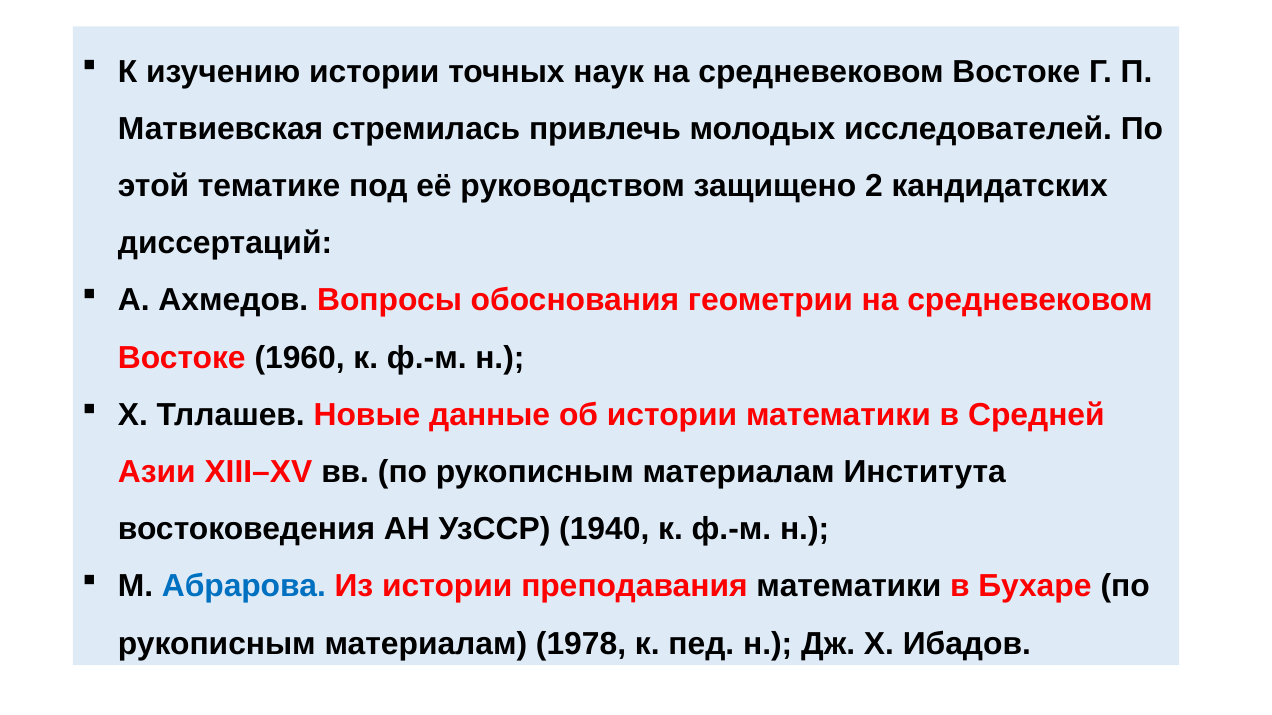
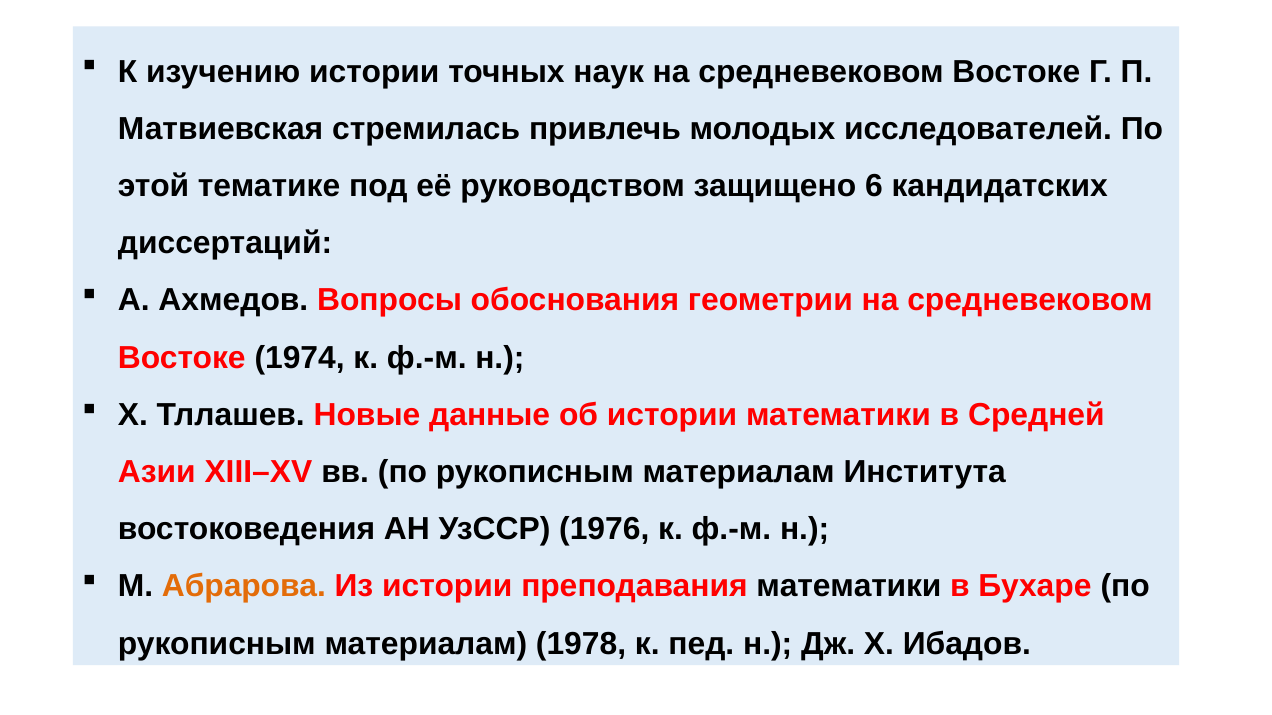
2: 2 -> 6 (874, 186)
1960: 1960 -> 1974 (300, 358)
1940: 1940 -> 1976 (604, 530)
Абрарова colour: blue -> orange (244, 587)
